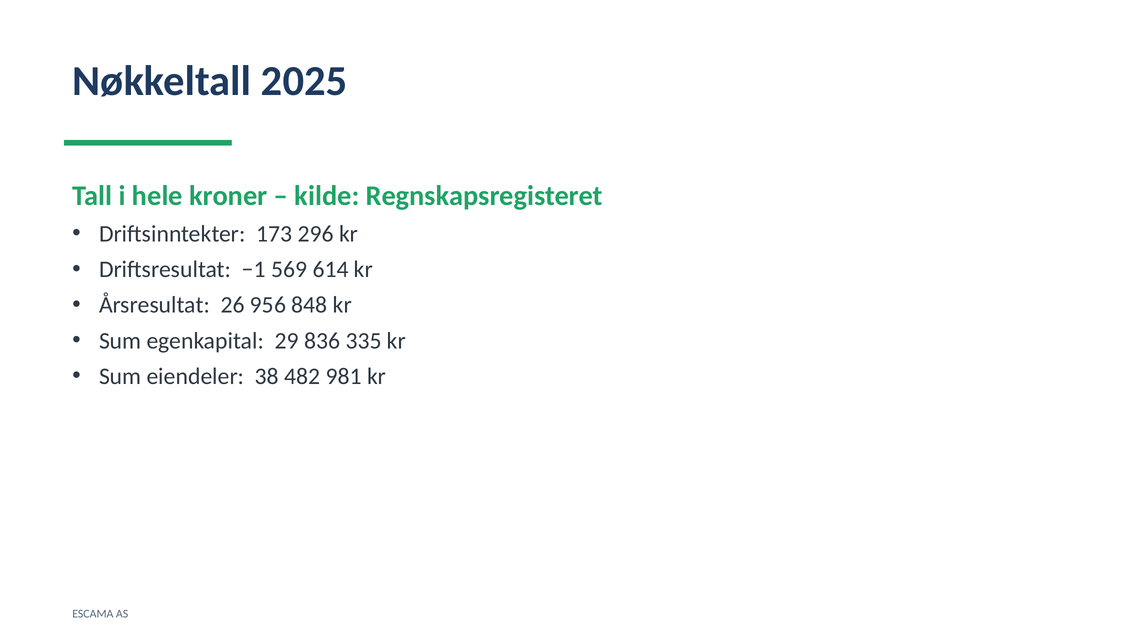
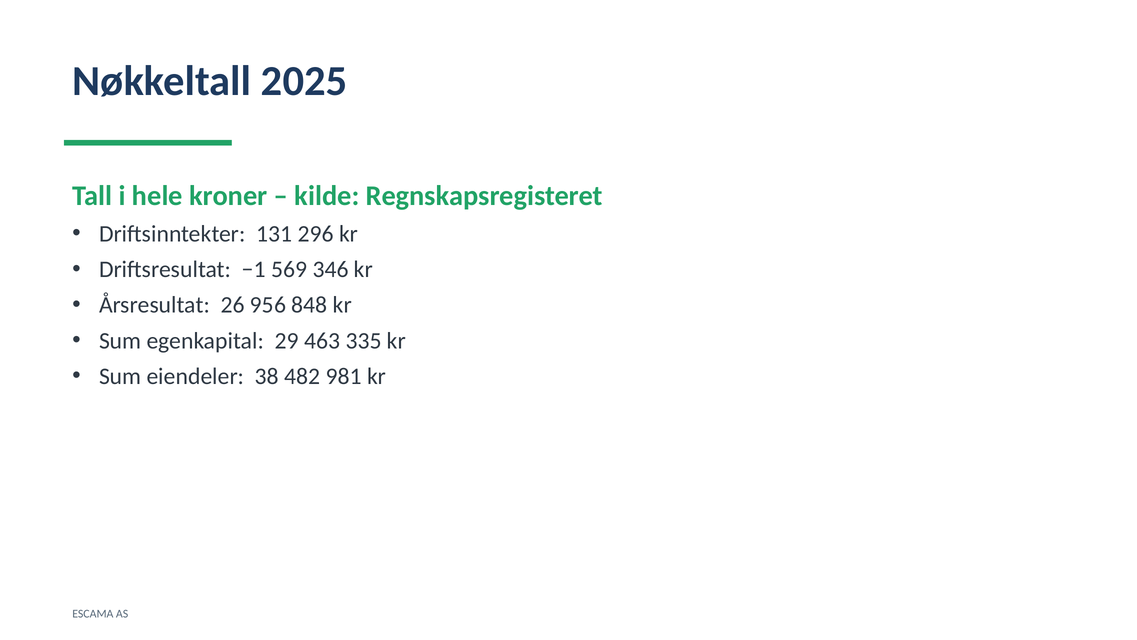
173: 173 -> 131 (274, 234)
614: 614 -> 346 (331, 269)
836: 836 -> 463 (322, 340)
